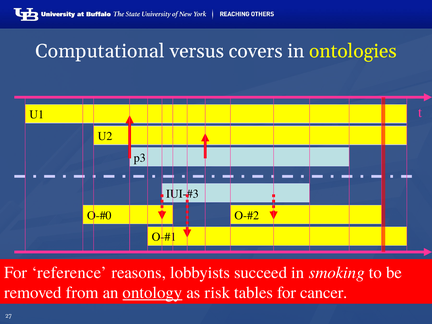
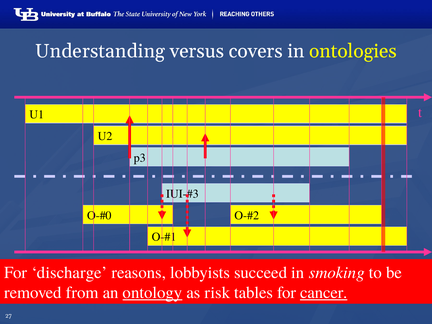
Computational: Computational -> Understanding (100, 51)
reference: reference -> discharge (69, 272)
cancer underline: none -> present (324, 293)
